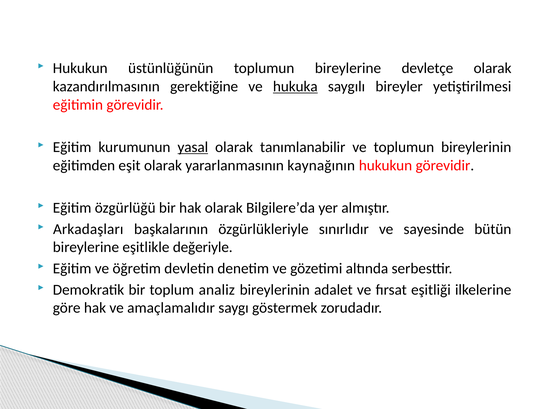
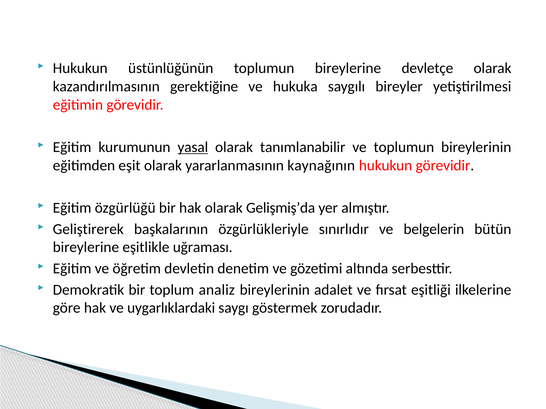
hukuka underline: present -> none (295, 87)
Bilgilere’da: Bilgilere’da -> Gelişmiş’da (281, 208)
Arkadaşları: Arkadaşları -> Geliştirerek (88, 229)
sayesinde: sayesinde -> belgelerin (434, 229)
değeriyle: değeriyle -> uğraması (203, 248)
amaçlamalıdır: amaçlamalıdır -> uygarlıklardaki (171, 308)
